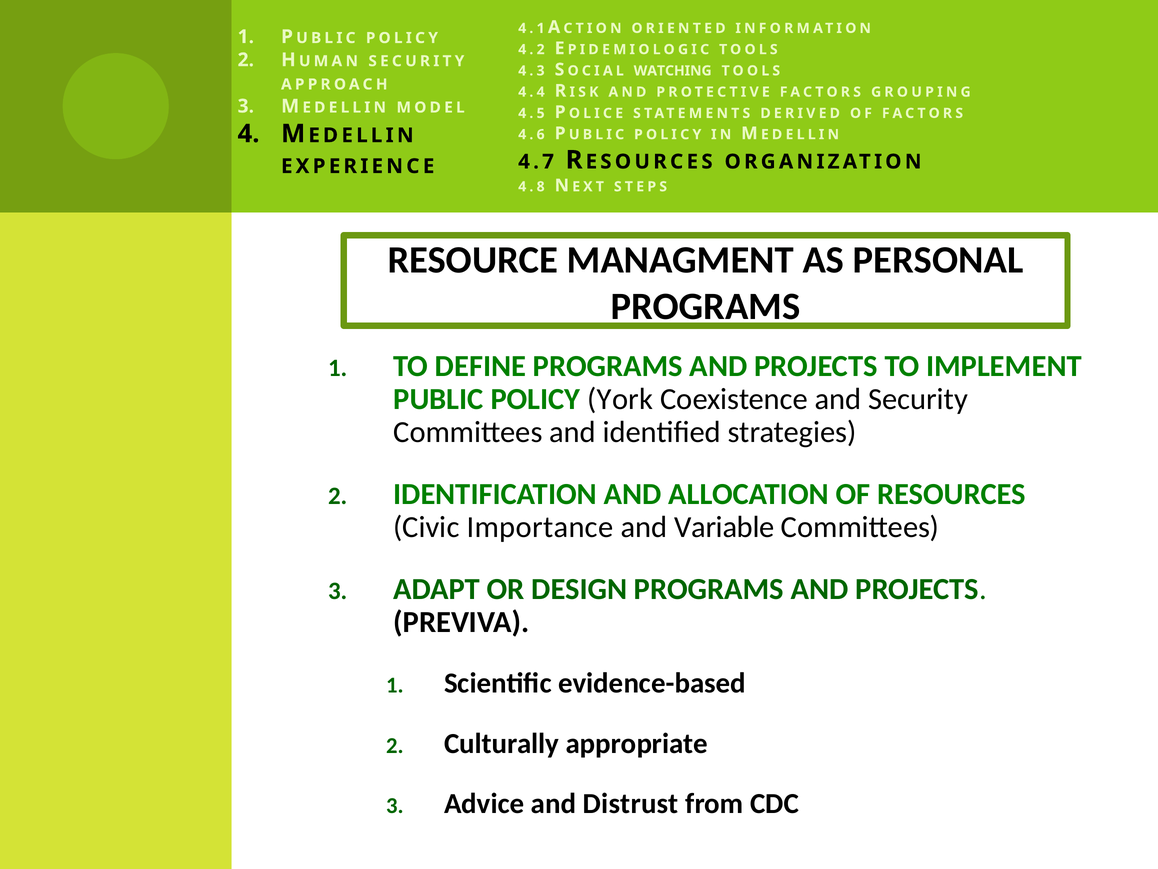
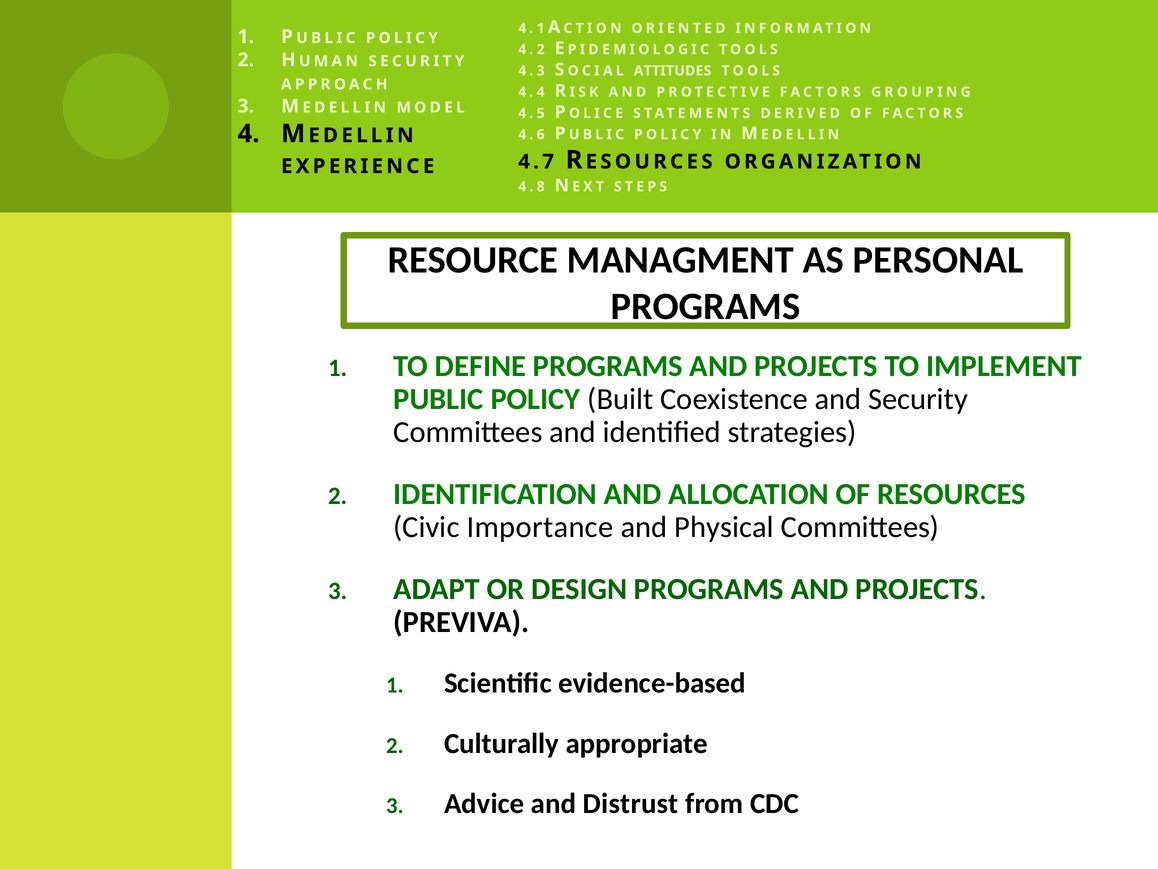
WATCHING: WATCHING -> ATTITUDES (673, 71)
York: York -> Built (620, 399)
Variable: Variable -> Physical (724, 527)
